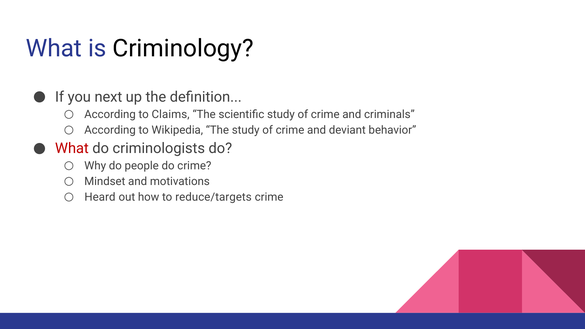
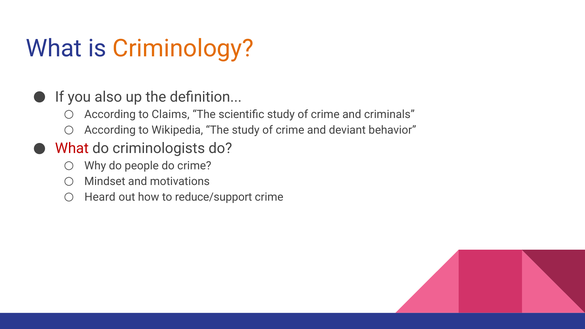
Criminology colour: black -> orange (183, 48)
next: next -> also (108, 97)
reduce/targets: reduce/targets -> reduce/support (214, 197)
